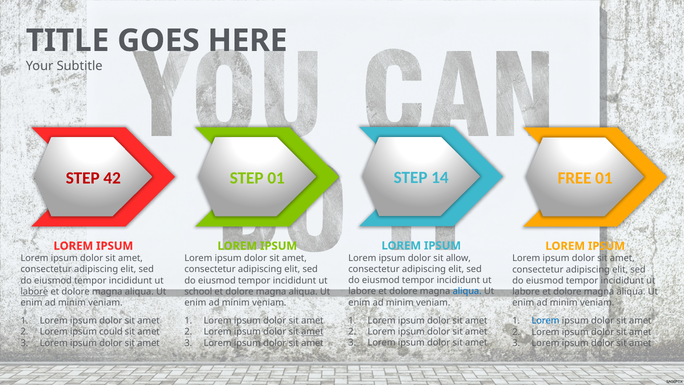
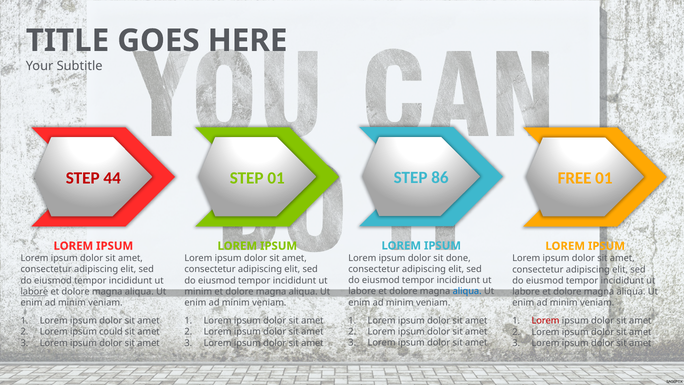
14: 14 -> 86 (440, 178)
42: 42 -> 44 (112, 178)
allow: allow -> done (458, 258)
school: school -> minim (198, 291)
Lorem colour: blue -> red (546, 321)
amet underline: present -> none (312, 332)
